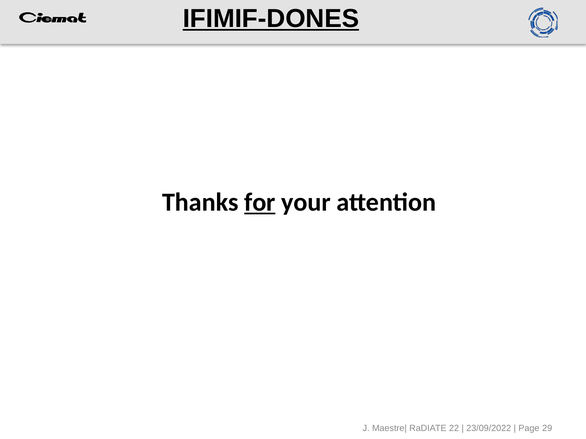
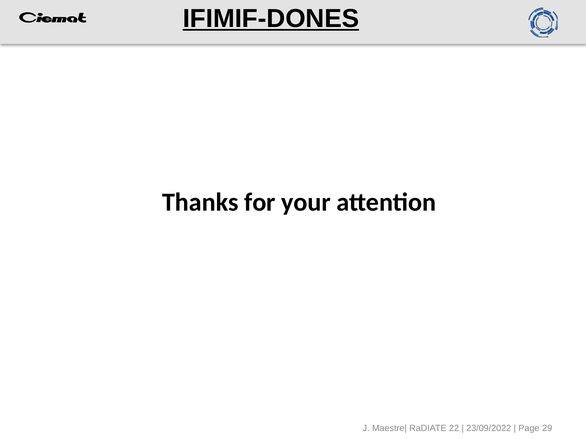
for underline: present -> none (260, 203)
